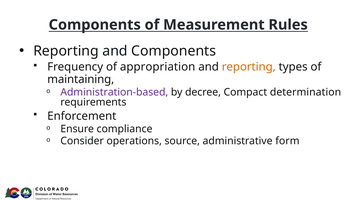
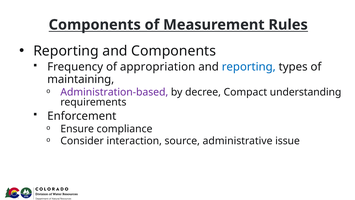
reporting colour: orange -> blue (249, 67)
determination: determination -> understanding (306, 92)
operations: operations -> interaction (134, 141)
form: form -> issue (288, 141)
